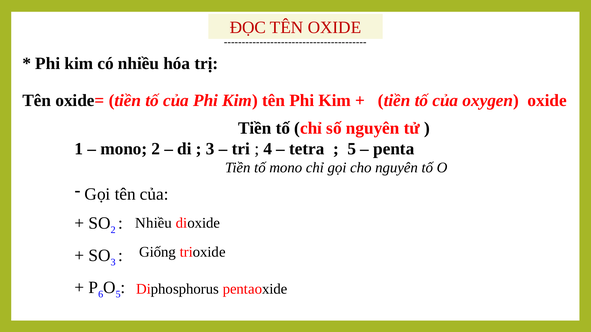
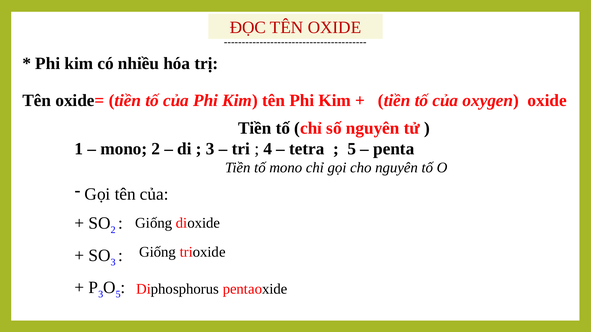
Nhiều: Nhiều -> Giống (154, 223)
6: 6 -> 3 (101, 295)
